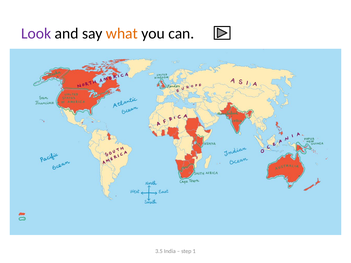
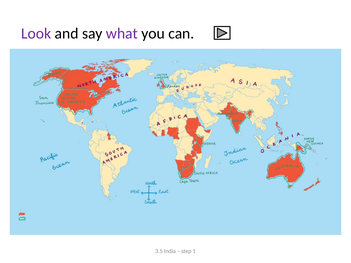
what colour: orange -> purple (122, 34)
